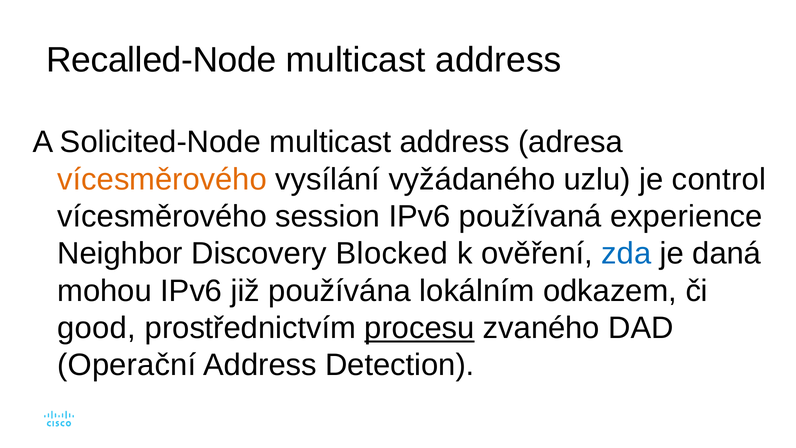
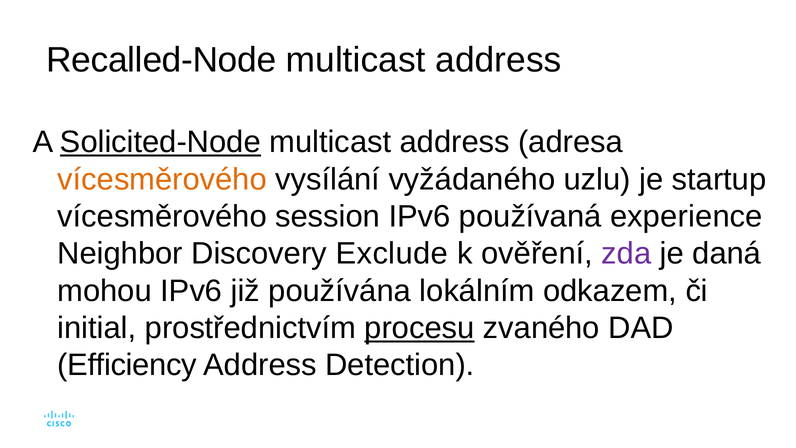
Solicited-Node underline: none -> present (160, 142)
control: control -> startup (719, 179)
Blocked: Blocked -> Exclude (392, 254)
zda colour: blue -> purple (626, 254)
good: good -> initial (97, 328)
Operační: Operační -> Efficiency (127, 365)
